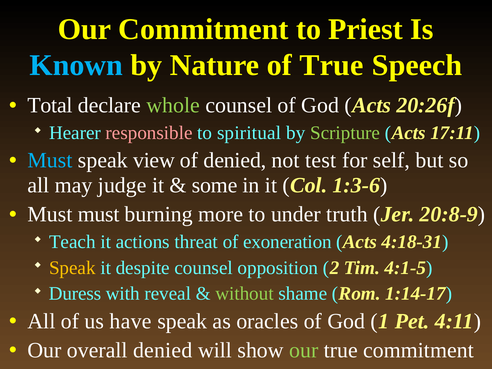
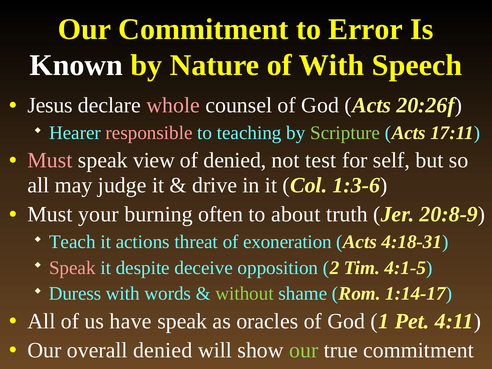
Priest: Priest -> Error (365, 29)
Known colour: light blue -> white (76, 65)
of True: True -> With (332, 65)
Total: Total -> Jesus (50, 105)
whole colour: light green -> pink (173, 105)
spiritual: spiritual -> teaching (249, 133)
Must colour: light blue -> pink (50, 160)
some: some -> drive (215, 185)
Must must: must -> your (98, 214)
more: more -> often (221, 214)
under: under -> about (296, 214)
Speak colour: yellow -> pink (72, 268)
despite counsel: counsel -> deceive (204, 268)
reveal: reveal -> words (168, 294)
